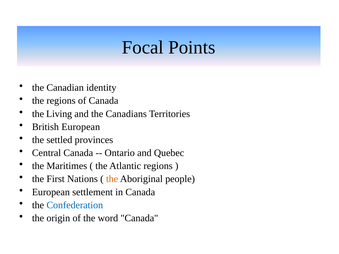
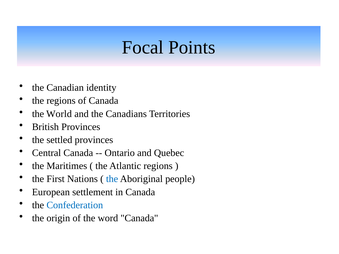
Living: Living -> World (59, 114)
British European: European -> Provinces (81, 127)
the colour: orange -> blue (112, 179)
